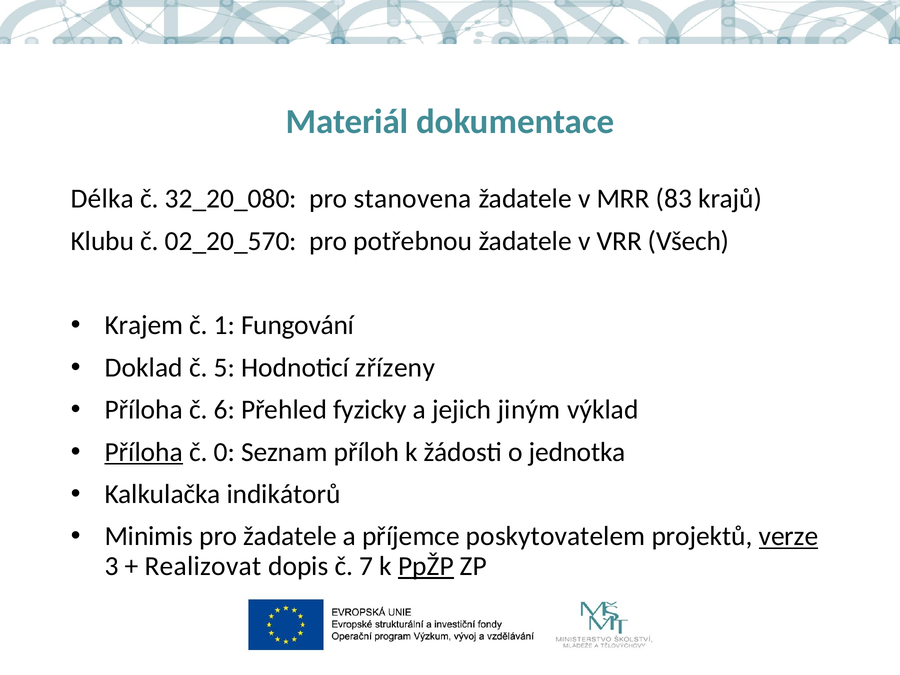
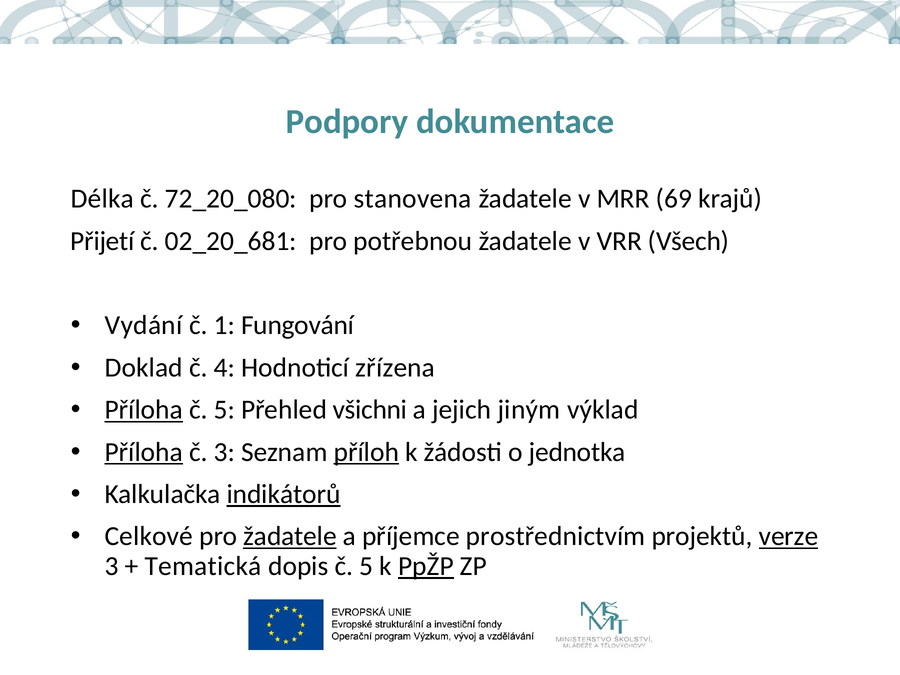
Materiál: Materiál -> Podpory (347, 122)
32_20_080: 32_20_080 -> 72_20_080 (231, 199)
83: 83 -> 69 (674, 199)
Klubu: Klubu -> Přijetí (102, 241)
02_20_570: 02_20_570 -> 02_20_681 (231, 241)
Krajem: Krajem -> Vydání (144, 325)
5: 5 -> 4 (224, 368)
zřízeny: zřízeny -> zřízena (395, 368)
Příloha underline: none -> present (144, 410)
6: 6 -> 5 (224, 410)
fyzicky: fyzicky -> všichni (370, 410)
č 0: 0 -> 3 (224, 452)
příloh underline: none -> present (366, 452)
indikátorů underline: none -> present (284, 494)
Minimis: Minimis -> Celkové (149, 536)
žadatele underline: none -> present (290, 536)
poskytovatelem: poskytovatelem -> prostřednictvím (556, 536)
Realizovat: Realizovat -> Tematická (203, 566)
dopis č 7: 7 -> 5 (366, 566)
